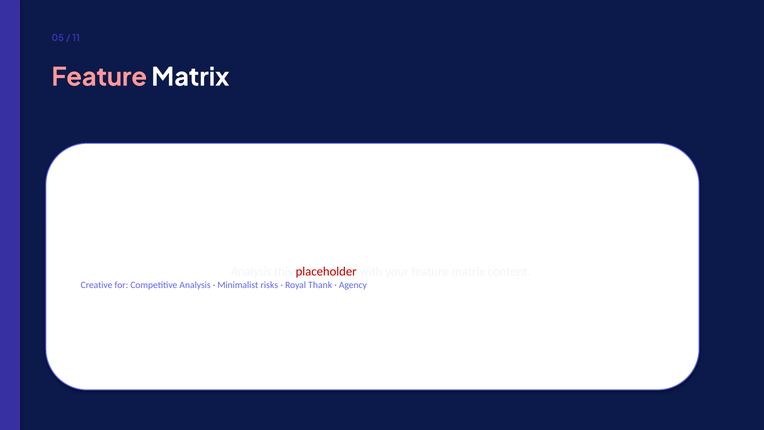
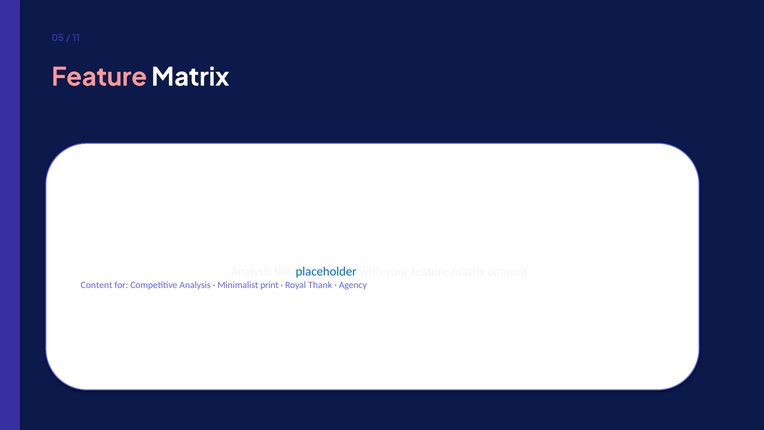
placeholder colour: red -> blue (326, 272)
Creative: Creative -> Content (97, 285)
risks: risks -> print (269, 285)
